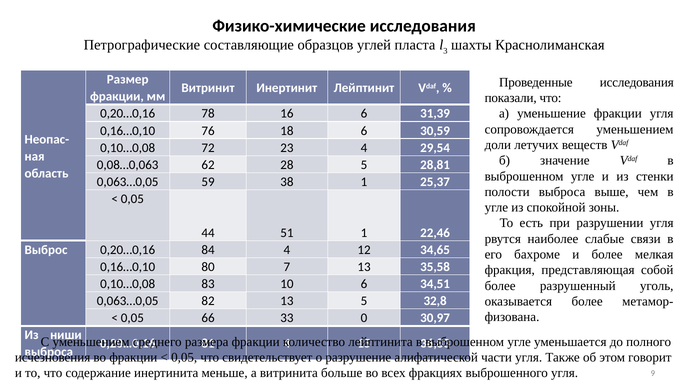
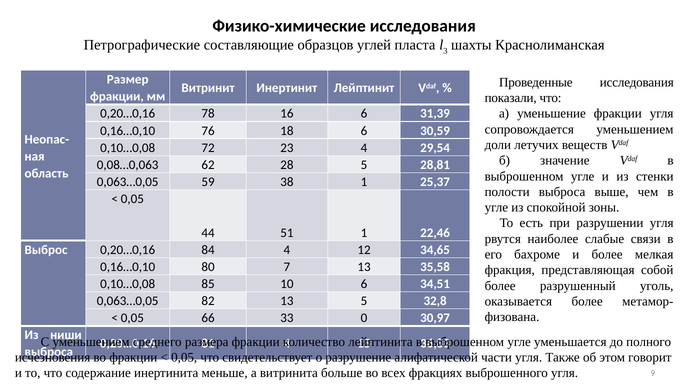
83: 83 -> 85 (208, 284)
